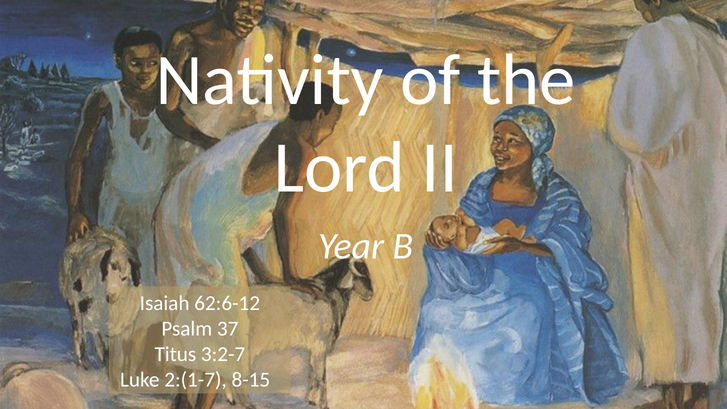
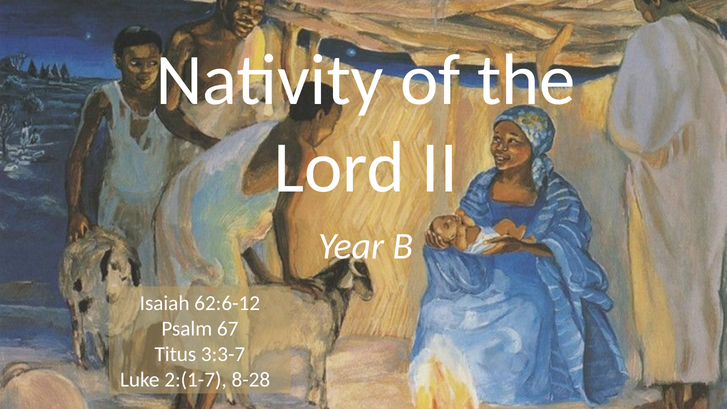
37: 37 -> 67 (228, 329)
3:2-7: 3:2-7 -> 3:3-7 (223, 354)
8-15: 8-15 -> 8-28 (251, 380)
